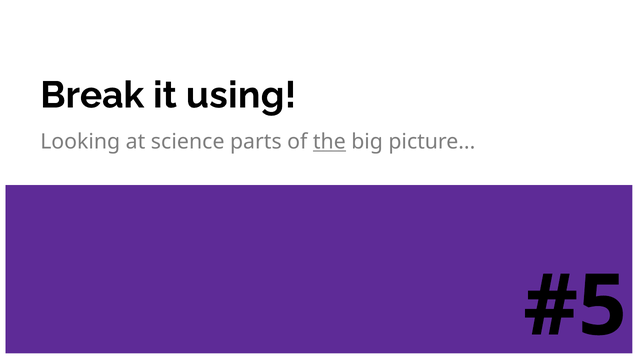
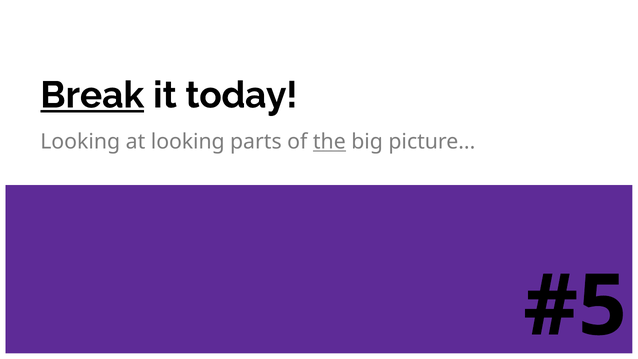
Break underline: none -> present (92, 95)
using: using -> today (241, 95)
at science: science -> looking (188, 142)
